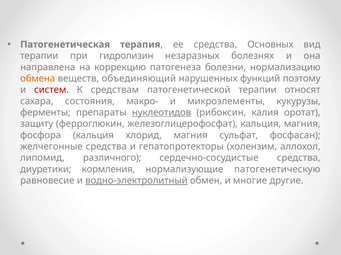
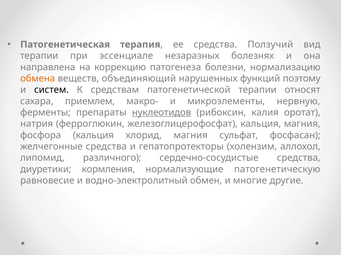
Основных: Основных -> Ползучий (270, 45)
гидролизин: гидролизин -> эссенциале (126, 56)
систем colour: red -> black (51, 90)
состояния: состояния -> приемлем (90, 101)
кукурузы: кукурузы -> нервную (298, 101)
защиту: защиту -> натрия (37, 124)
водно-электролитный underline: present -> none (136, 181)
